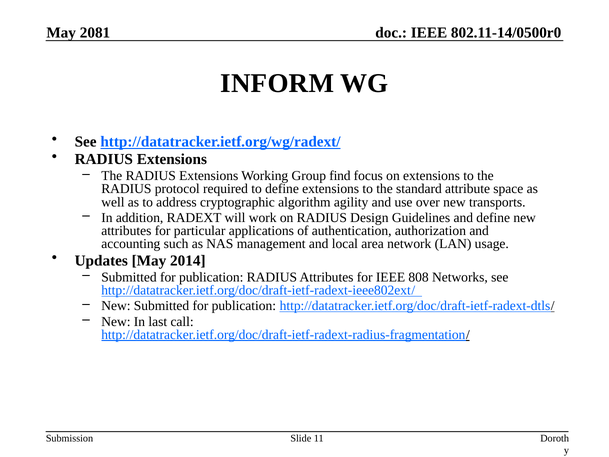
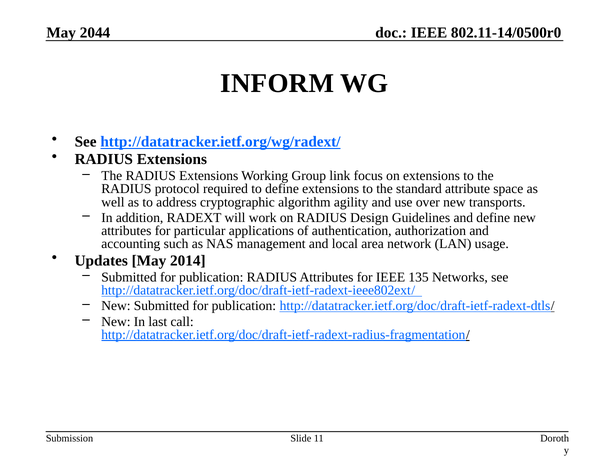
2081: 2081 -> 2044 (95, 32)
find: find -> link (340, 176)
808: 808 -> 135 (419, 277)
